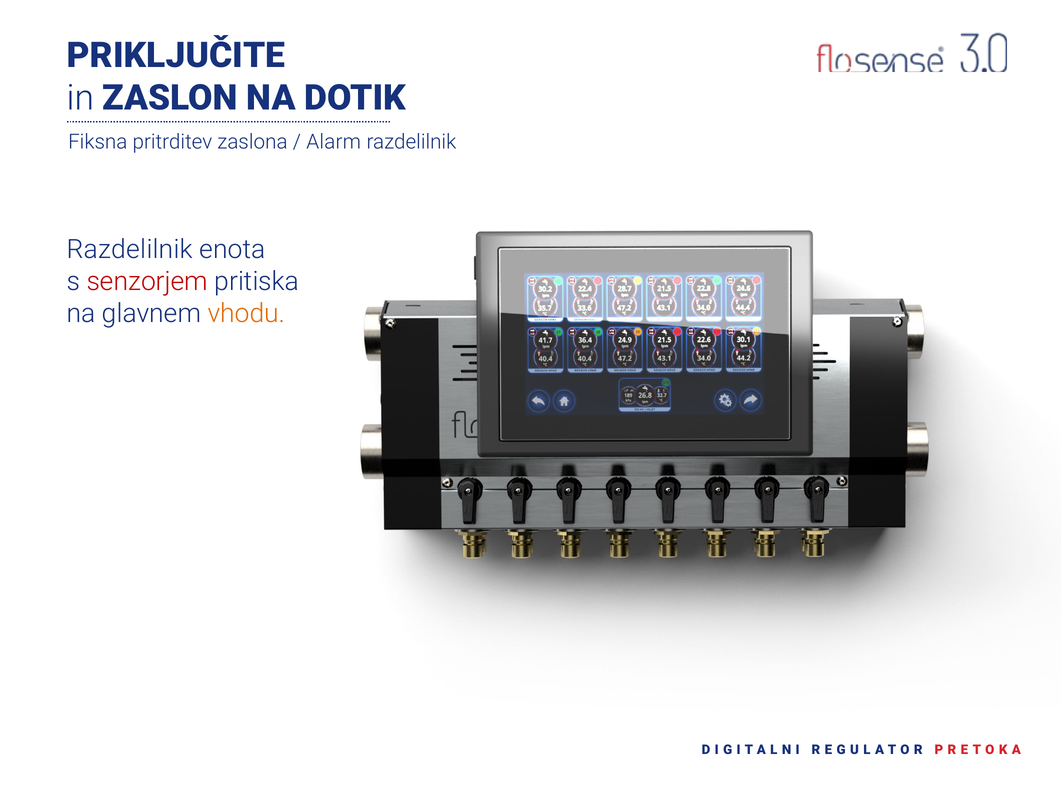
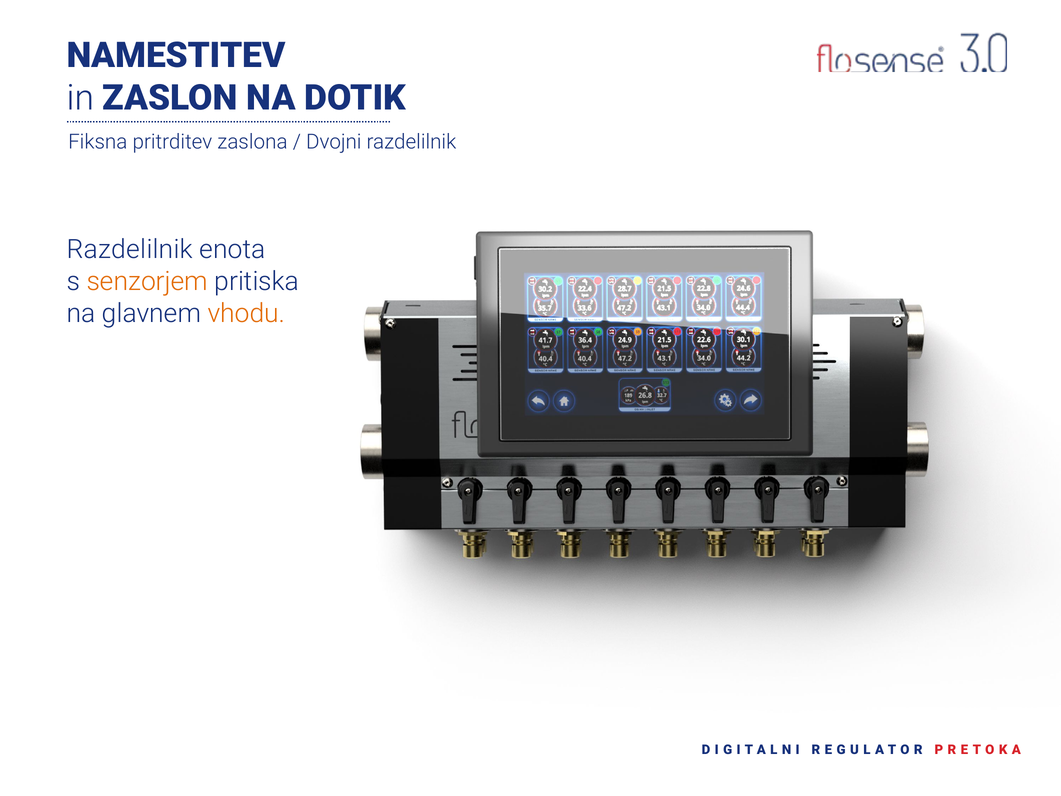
PRIKLJUČITE: PRIKLJUČITE -> NAMESTITEV (176, 56)
Alarm: Alarm -> Dvojni (334, 142)
senzorjem colour: red -> orange (147, 281)
